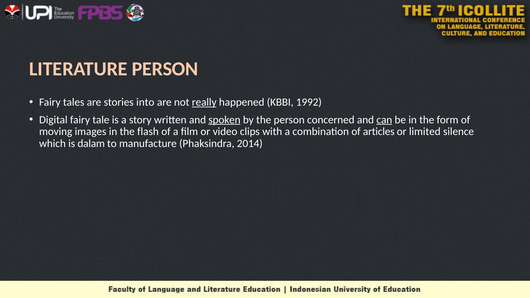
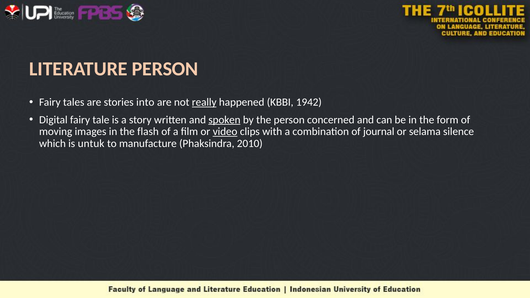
1992: 1992 -> 1942 (309, 102)
can underline: present -> none (384, 120)
video underline: none -> present (225, 132)
articles: articles -> journal (379, 132)
limited: limited -> selama (425, 132)
dalam: dalam -> untuk (91, 144)
2014: 2014 -> 2010 (250, 144)
